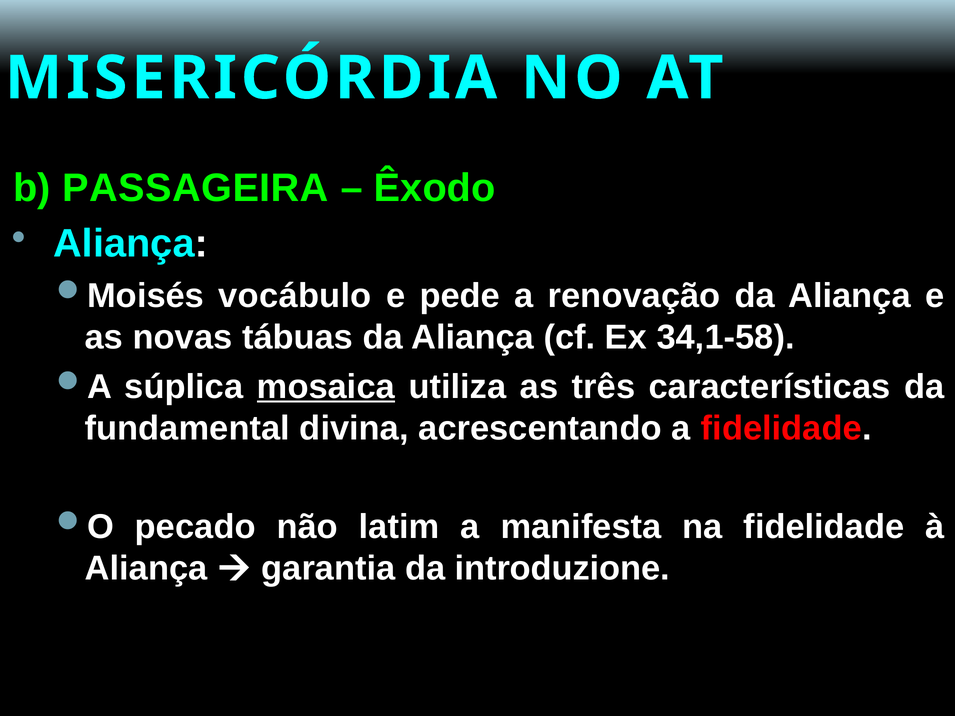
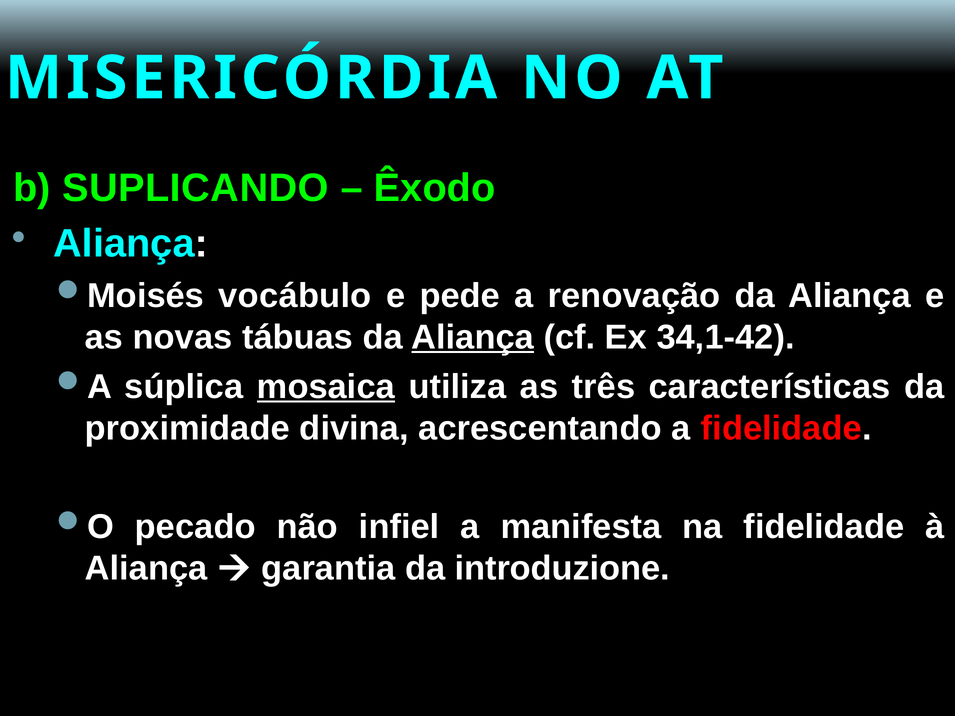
PASSAGEIRA: PASSAGEIRA -> SUPLICANDO (196, 188)
Aliança underline: none -> present (473, 337)
34,1-58: 34,1-58 -> 34,1-42 (726, 337)
fundamental: fundamental -> proximidade (187, 428)
latim: latim -> infiel (399, 527)
